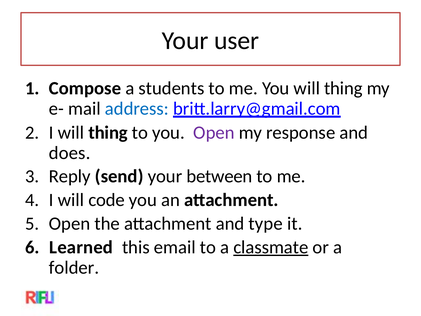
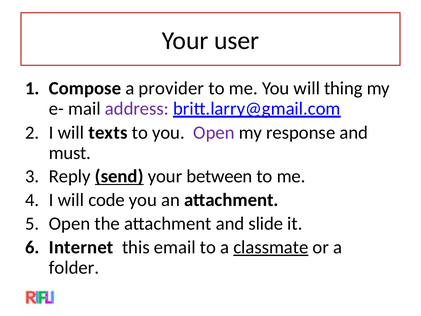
students: students -> provider (171, 88)
address colour: blue -> purple (137, 109)
I will thing: thing -> texts (108, 132)
does: does -> must (70, 153)
send underline: none -> present (119, 176)
type: type -> slide (266, 223)
Learned: Learned -> Internet (81, 247)
